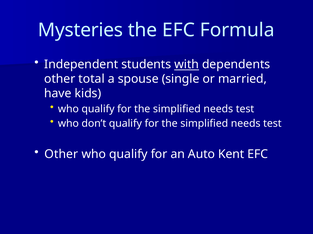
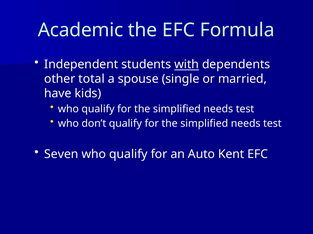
Mysteries: Mysteries -> Academic (81, 30)
Other: Other -> Seven (61, 155)
